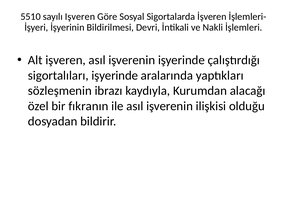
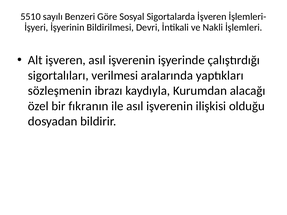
sayılı Işveren: Işveren -> Benzeri (80, 17)
sigortalıları işyerinde: işyerinde -> verilmesi (115, 76)
